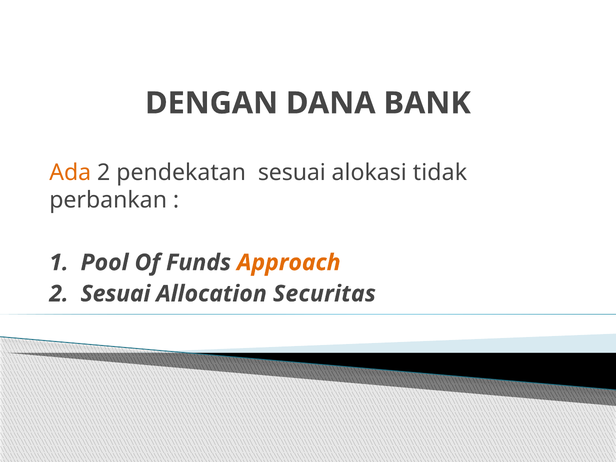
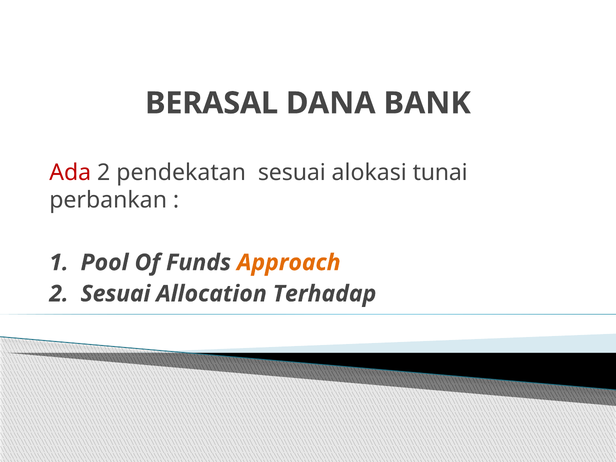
DENGAN: DENGAN -> BERASAL (212, 103)
Ada colour: orange -> red (70, 173)
tidak: tidak -> tunai (440, 173)
Securitas: Securitas -> Terhadap (325, 294)
